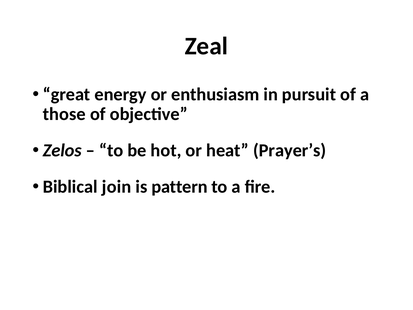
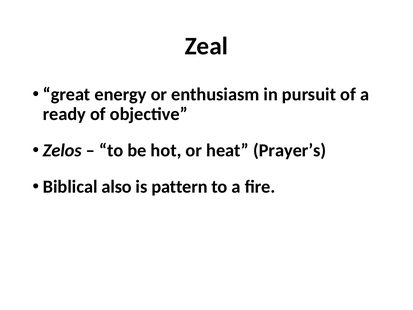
those: those -> ready (64, 114)
join: join -> also (117, 187)
